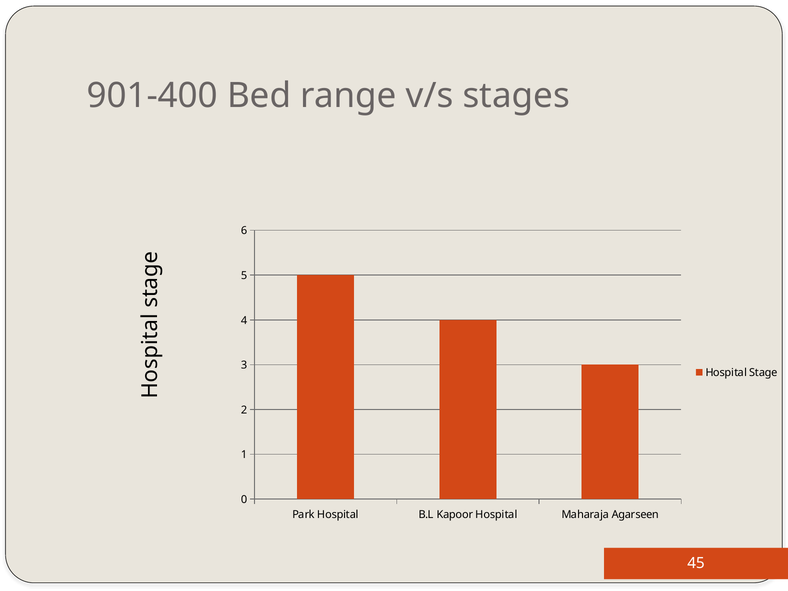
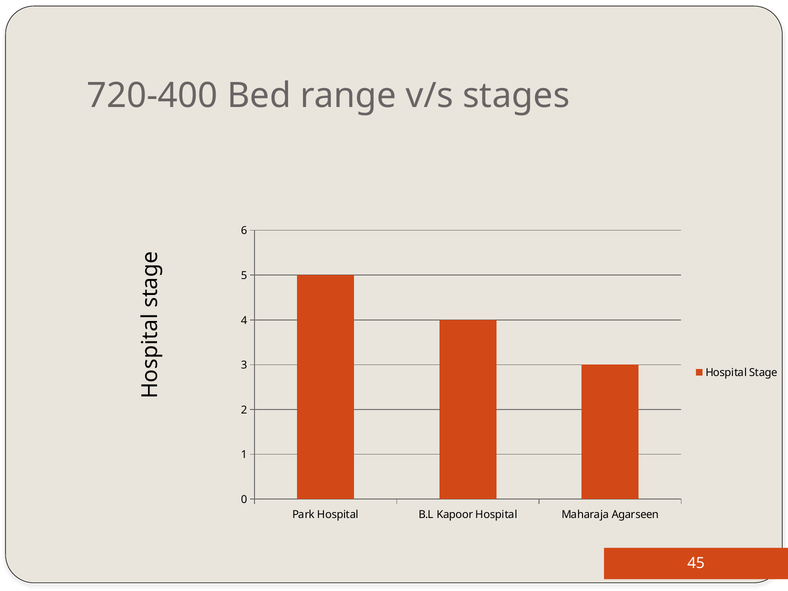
901-400: 901-400 -> 720-400 (152, 96)
